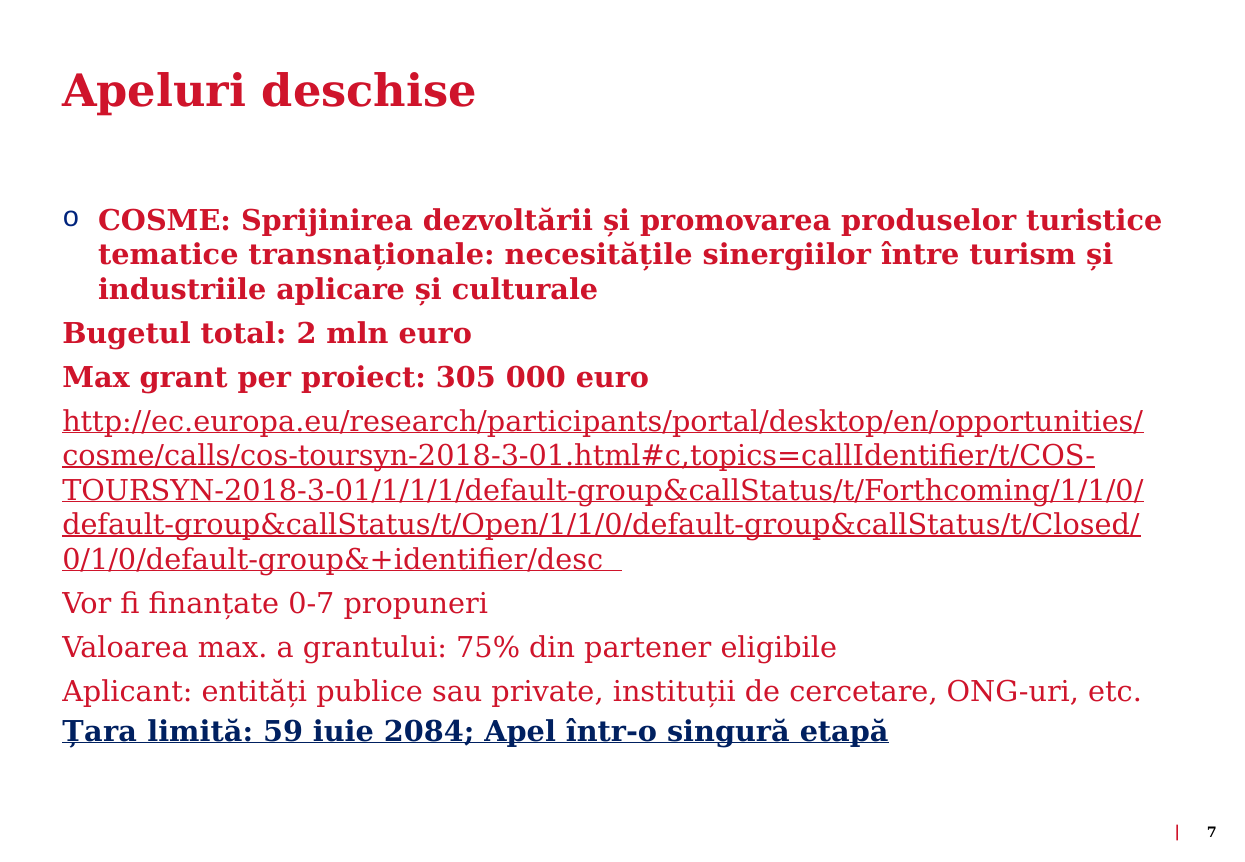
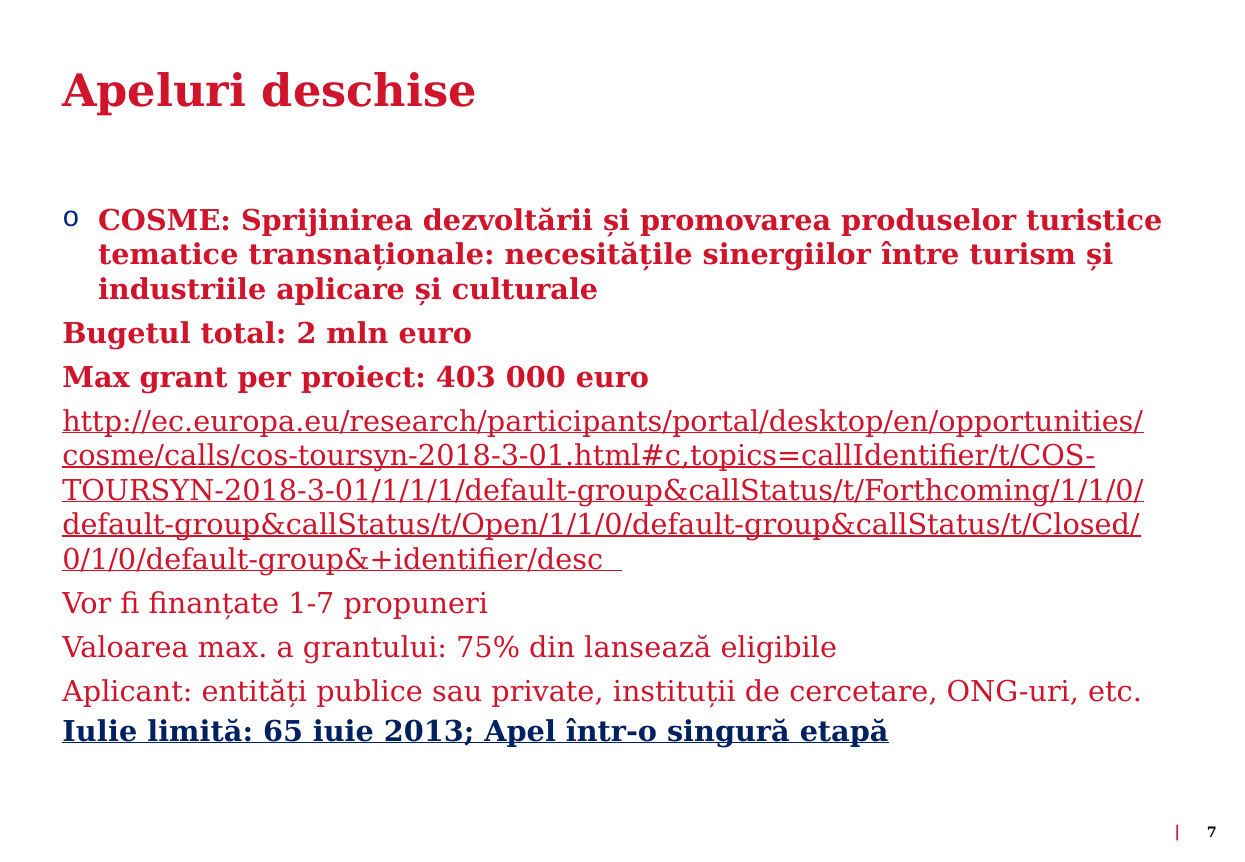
305: 305 -> 403 (466, 378)
0-7: 0-7 -> 1-7 (311, 604)
partener: partener -> lansează (648, 648)
Țara: Țara -> Iulie (100, 732)
59: 59 -> 65 (283, 732)
2084: 2084 -> 2013 (429, 732)
